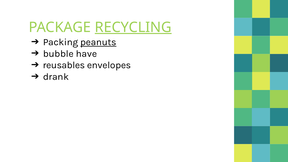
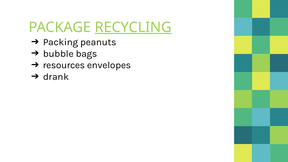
peanuts underline: present -> none (98, 42)
have: have -> bags (86, 54)
reusables: reusables -> resources (64, 65)
